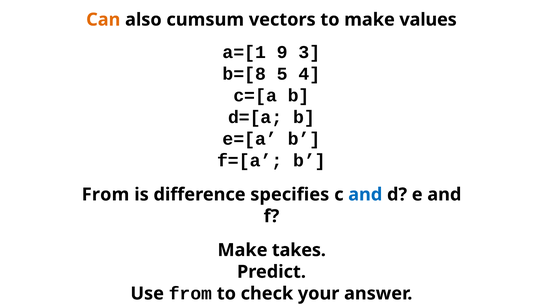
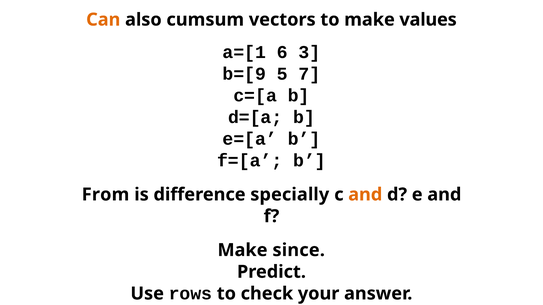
9: 9 -> 6 (282, 52)
b=[8: b=[8 -> b=[9 (244, 74)
4: 4 -> 7 (309, 74)
specifies: specifies -> specially (290, 195)
and colour: blue -> orange (365, 195)
takes: takes -> since (299, 250)
from: from -> rows (190, 294)
